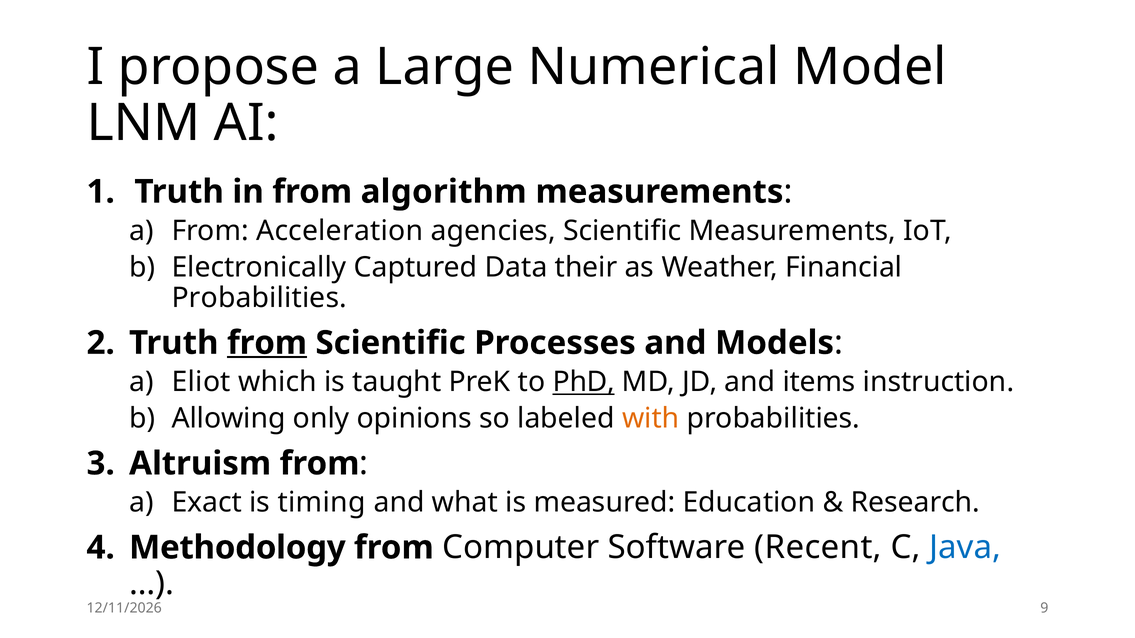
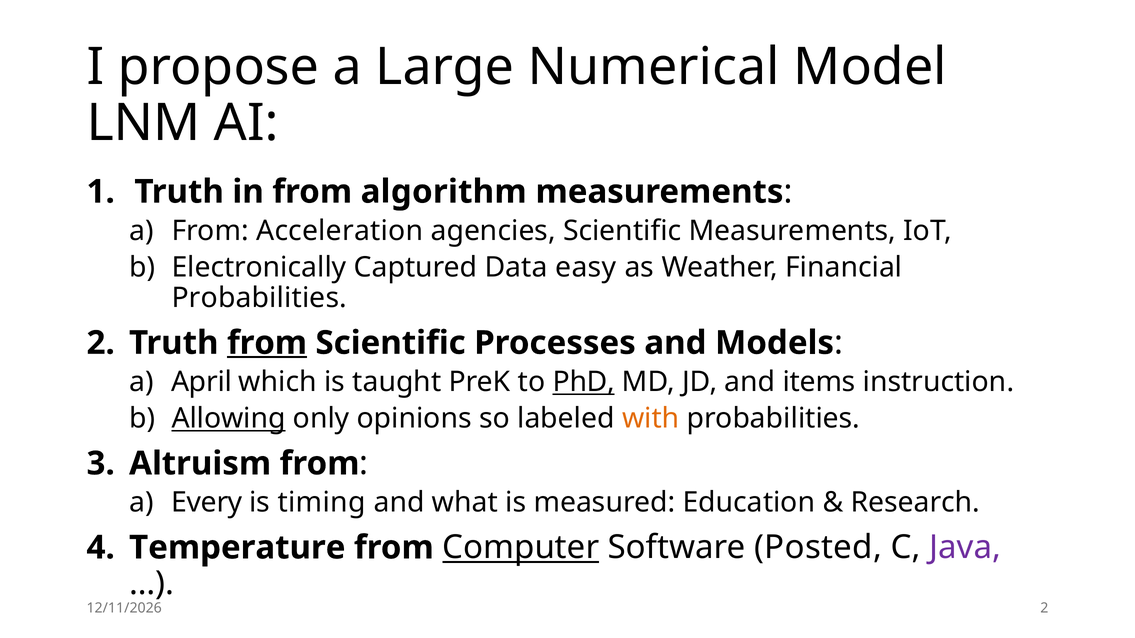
their: their -> easy (586, 268)
Eliot: Eliot -> April (202, 382)
Allowing underline: none -> present (229, 419)
Exact: Exact -> Every (207, 503)
Methodology: Methodology -> Temperature (237, 548)
Computer underline: none -> present (521, 548)
Recent: Recent -> Posted (818, 548)
Java colour: blue -> purple (965, 548)
9: 9 -> 2 (1044, 609)
